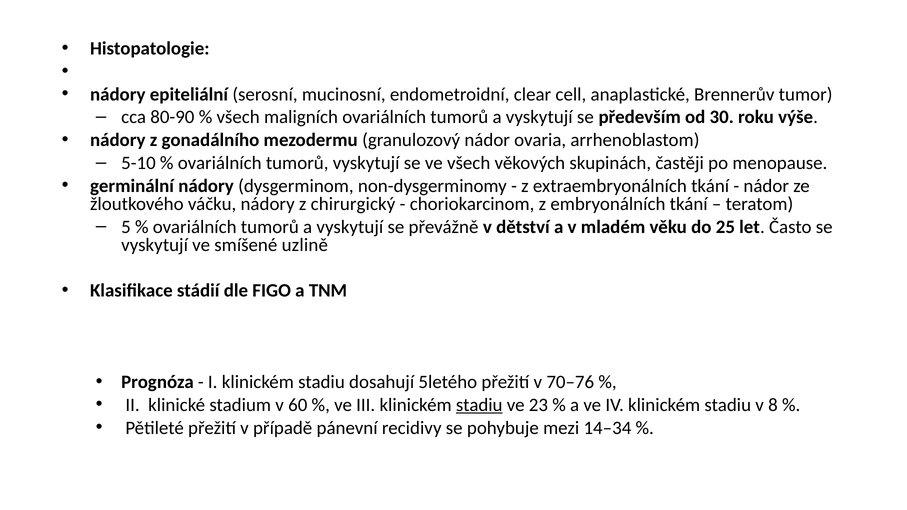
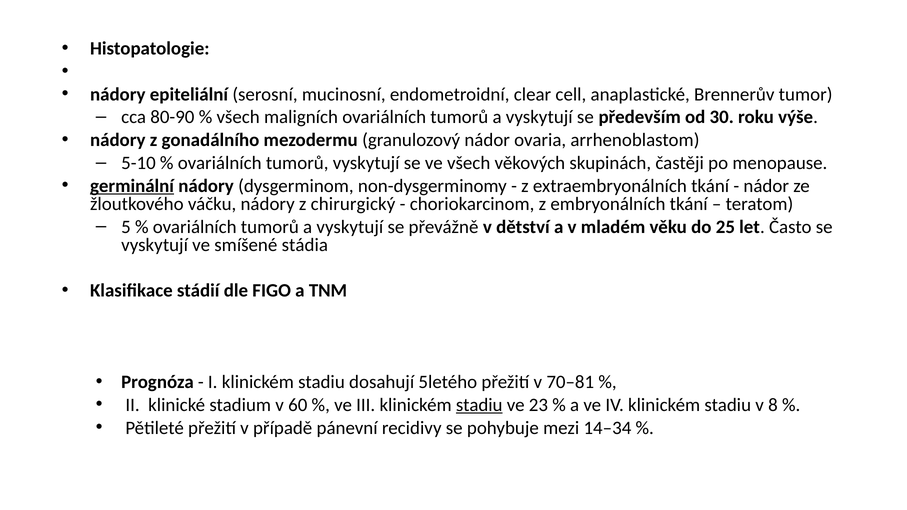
germinální underline: none -> present (132, 186)
uzlině: uzlině -> stádia (305, 245)
70–76: 70–76 -> 70–81 (570, 382)
